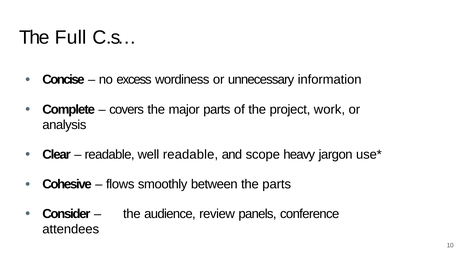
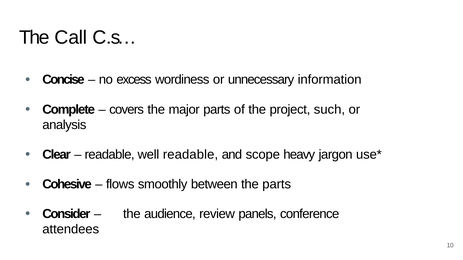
Full: Full -> Call (71, 37)
work: work -> such (329, 110)
